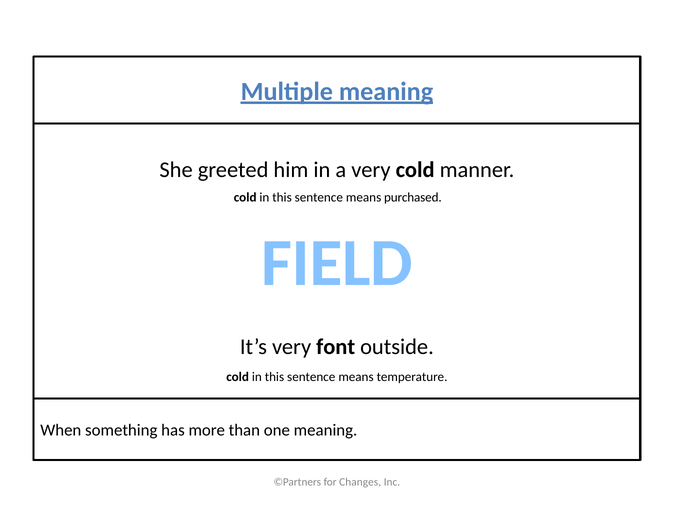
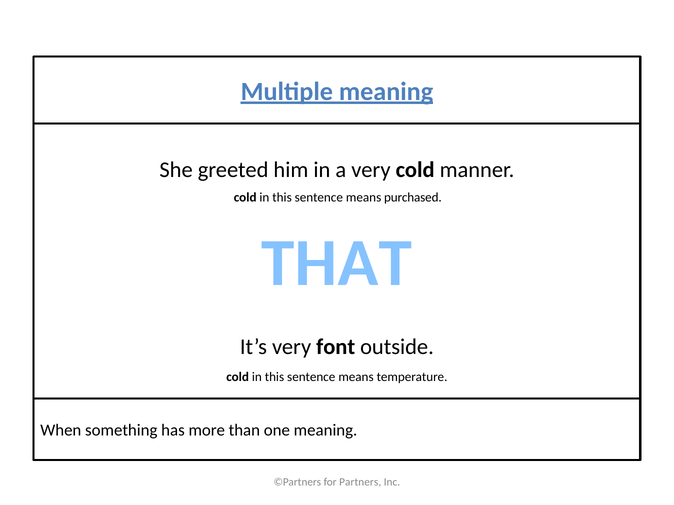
FIELD: FIELD -> THAT (337, 263)
Changes: Changes -> Partners (360, 483)
